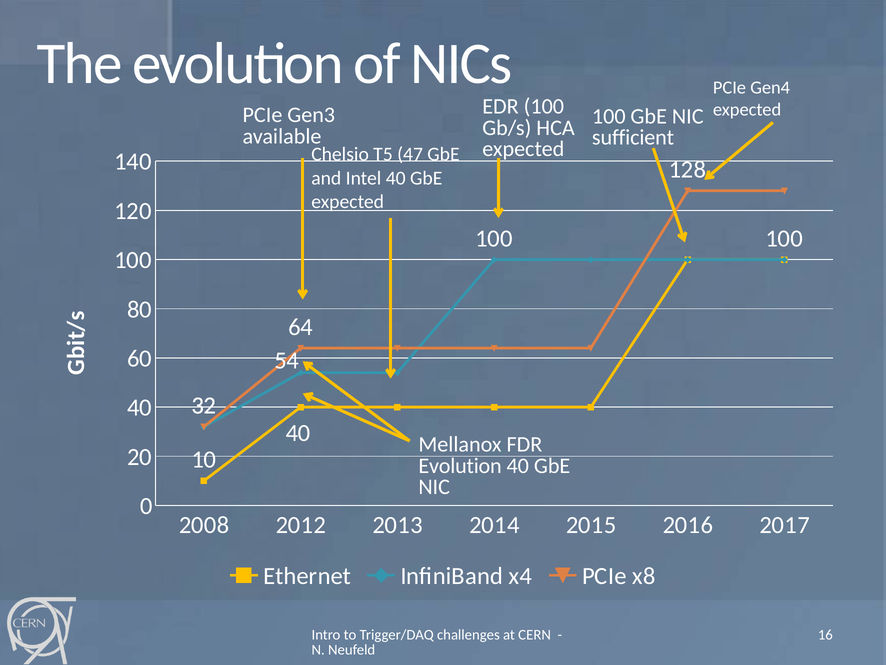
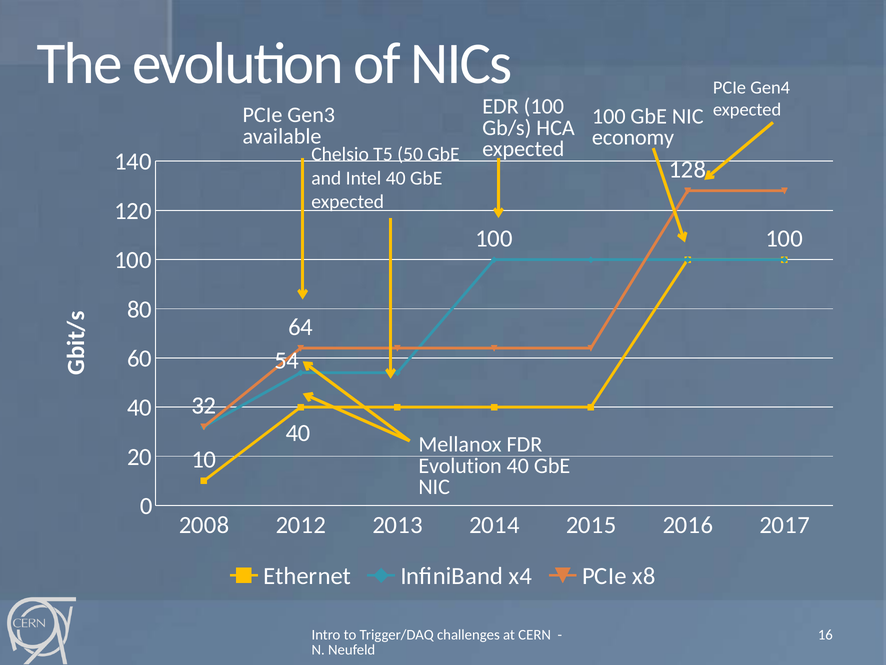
sufficient: sufficient -> economy (633, 138)
47: 47 -> 50 (410, 154)
